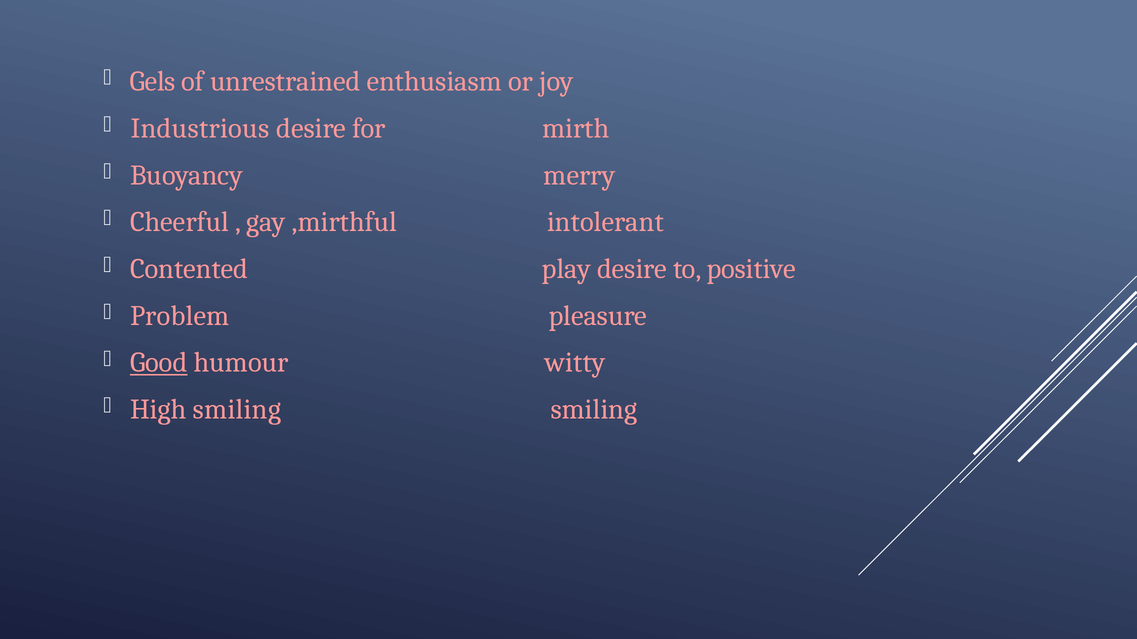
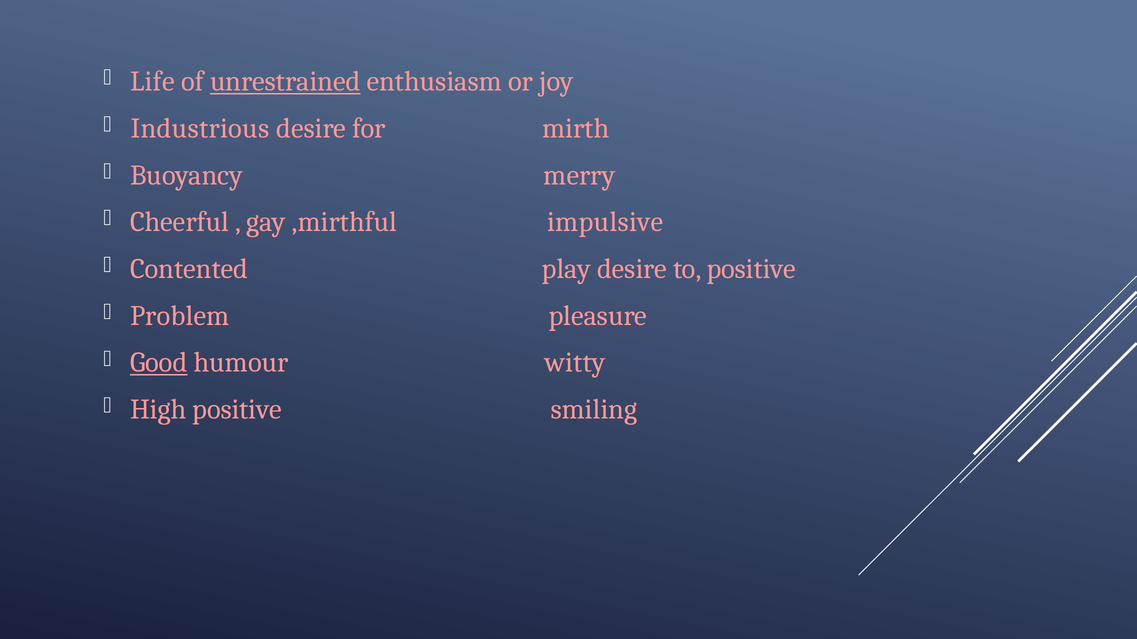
Gels: Gels -> Life (152, 82)
unrestrained underline: none -> present (285, 82)
intolerant: intolerant -> impulsive (605, 222)
High smiling: smiling -> positive (237, 410)
